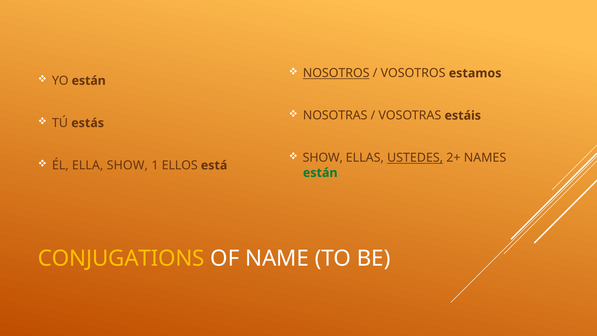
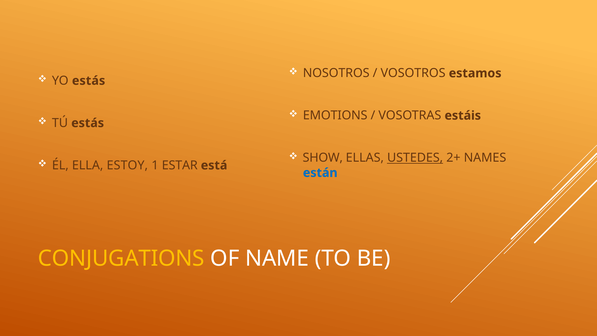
NOSOTROS underline: present -> none (336, 73)
YO están: están -> estás (89, 81)
NOSOTRAS: NOSOTRAS -> EMOTIONS (335, 115)
ELLA SHOW: SHOW -> ESTOY (127, 165)
ELLOS: ELLOS -> ESTAR (180, 165)
están colour: green -> blue (320, 173)
